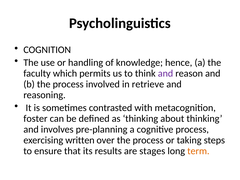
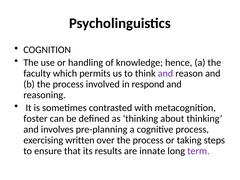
retrieve: retrieve -> respond (148, 84)
stages: stages -> innate (152, 151)
term colour: orange -> purple (198, 151)
